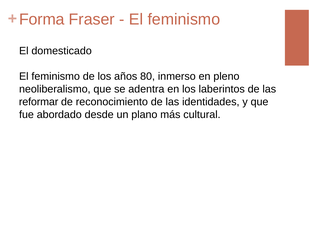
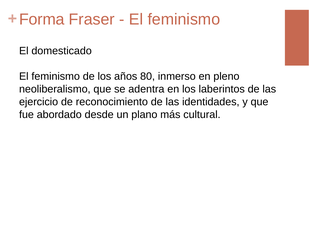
reformar: reformar -> ejercicio (39, 102)
